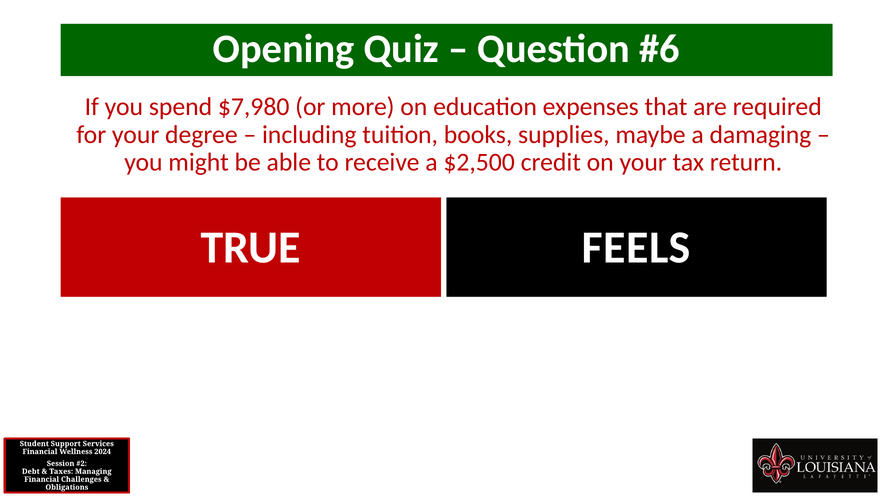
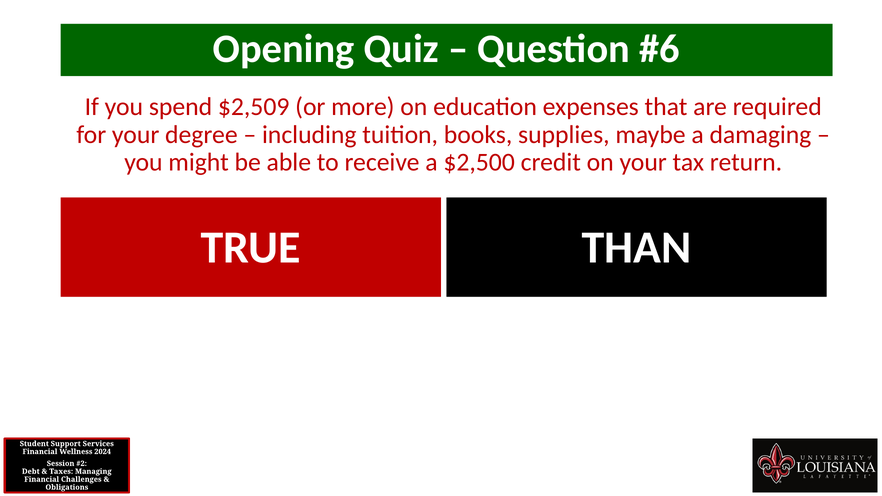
$7,980: $7,980 -> $2,509 (254, 107)
FEELS: FEELS -> THAN (636, 248)
